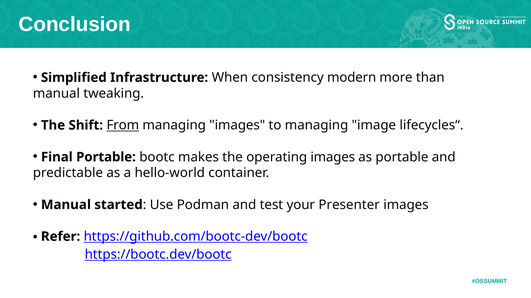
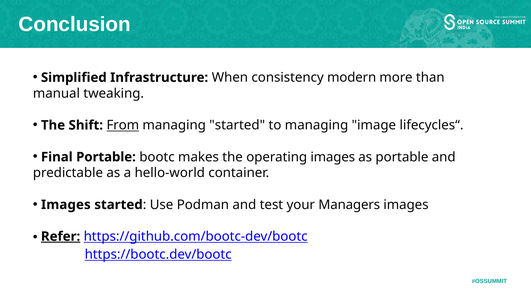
managing images: images -> started (237, 126)
Manual: Manual -> Images (66, 205)
Presenter: Presenter -> Managers (349, 205)
Refer underline: none -> present (61, 237)
